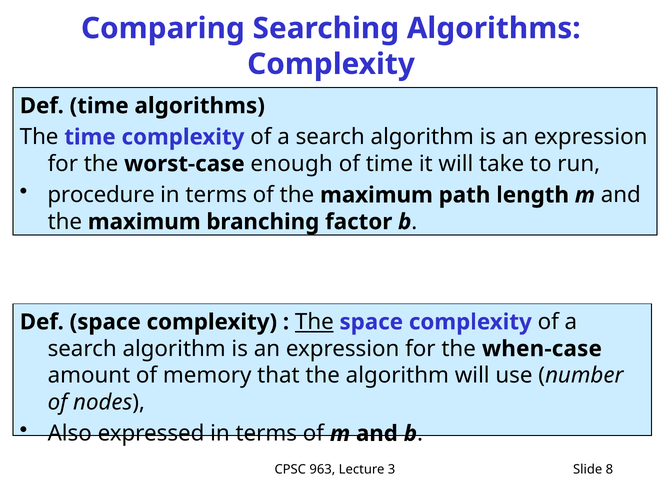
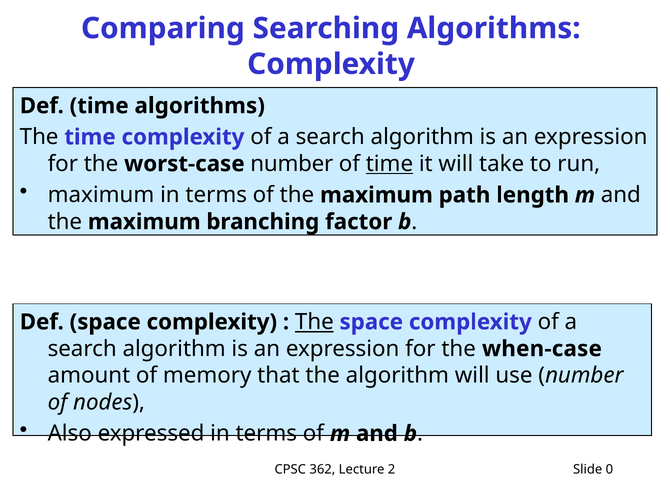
worst-case enough: enough -> number (292, 164)
time underline: none -> present (389, 164)
procedure: procedure -> maximum (101, 195)
963: 963 -> 362 (322, 470)
3: 3 -> 2 (392, 470)
8: 8 -> 0 (609, 470)
